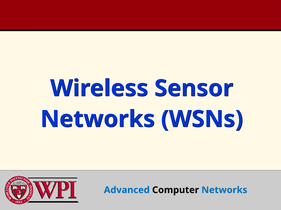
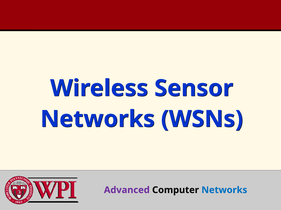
Advanced colour: blue -> purple (127, 191)
